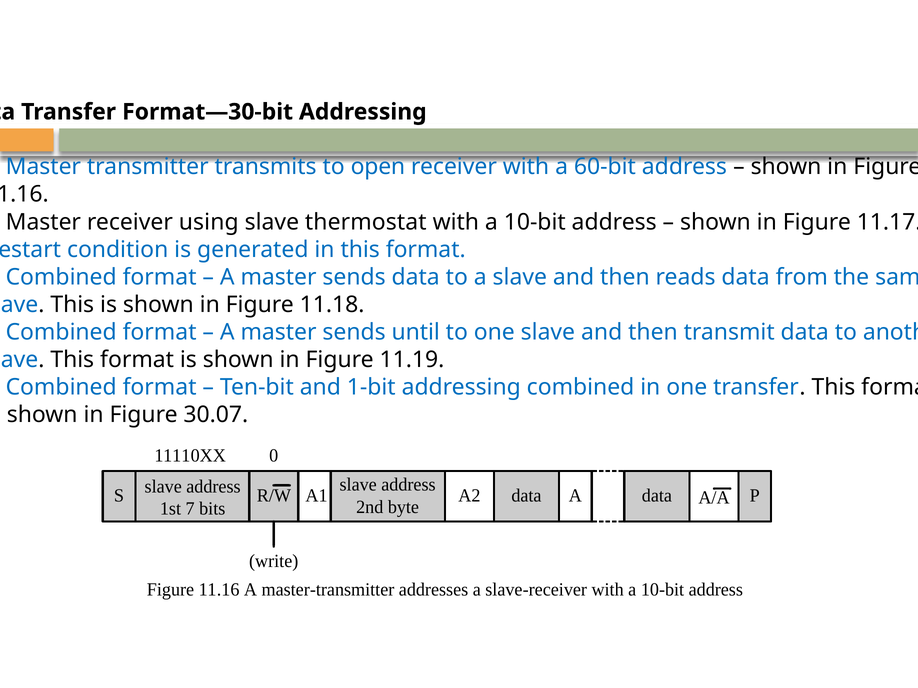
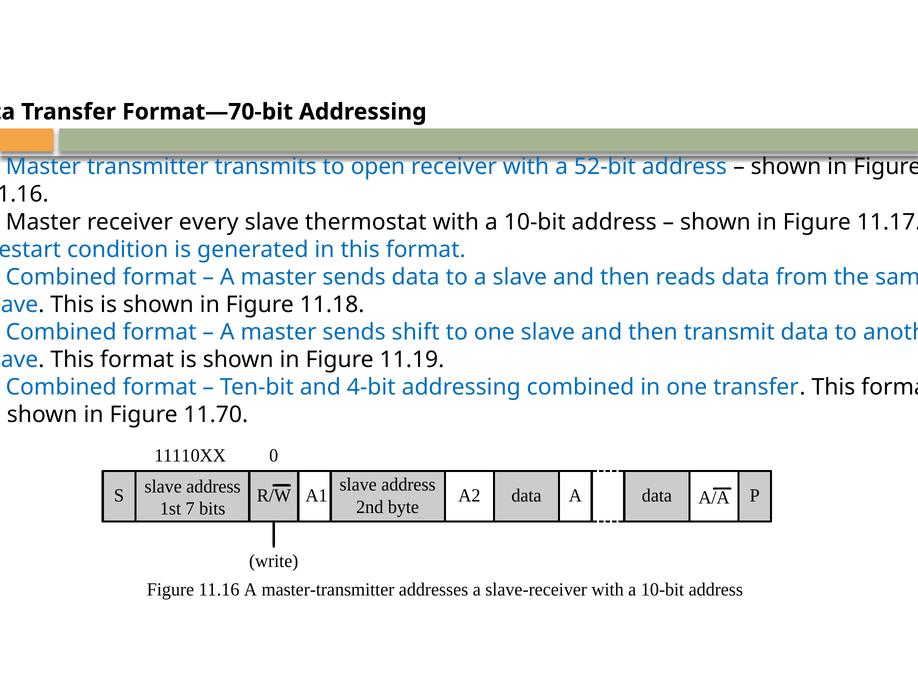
Format—30-bit: Format—30-bit -> Format—70-bit (208, 112)
60-bit: 60-bit -> 52-bit (605, 167)
using: using -> every (209, 222)
until: until -> shift (416, 332)
1-bit: 1-bit -> 4-bit (371, 387)
30.07: 30.07 -> 11.70 (216, 415)
